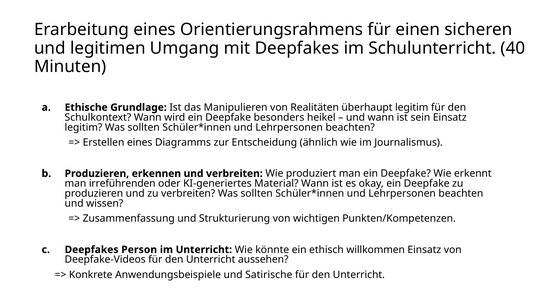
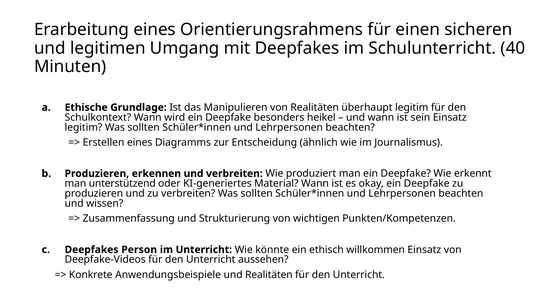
irreführenden: irreführenden -> unterstützend (122, 184)
und Satirische: Satirische -> Realitäten (269, 275)
